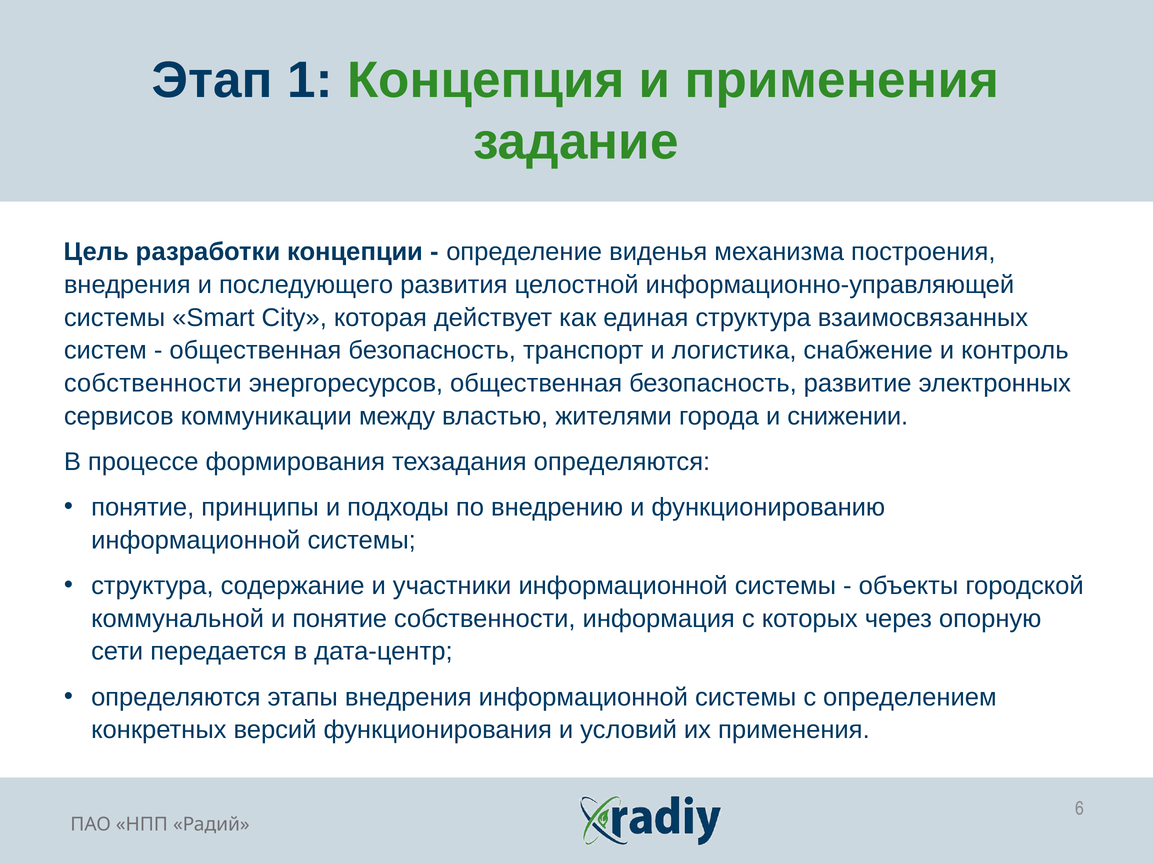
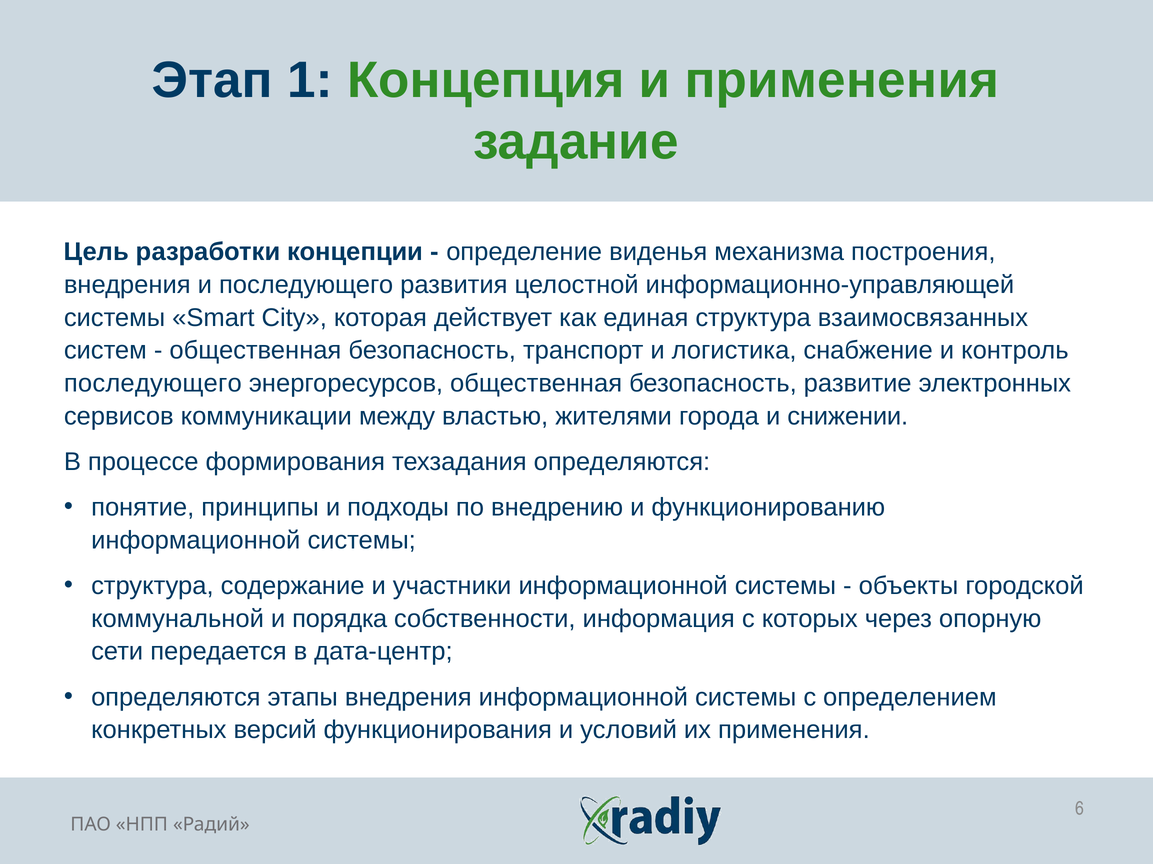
собственности: собственности -> последующего (153, 384)
и понятие: понятие -> порядка (340, 619)
